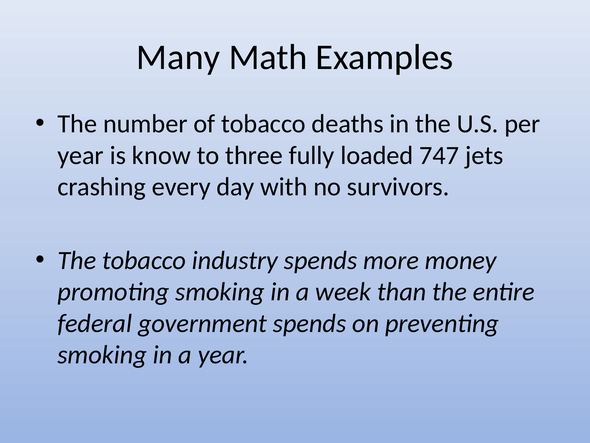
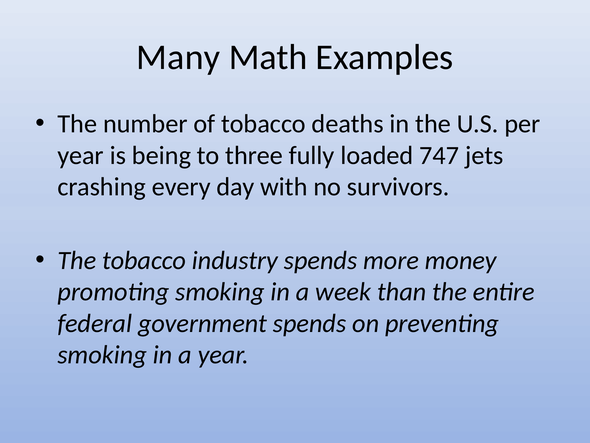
know: know -> being (161, 155)
